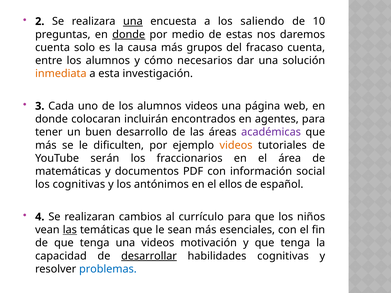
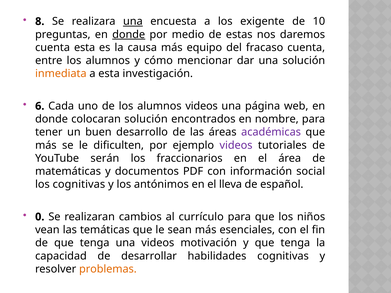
2: 2 -> 8 (40, 21)
saliendo: saliendo -> exigente (262, 21)
cuenta solo: solo -> esta (85, 48)
grupos: grupos -> equipo (204, 48)
necesarios: necesarios -> mencionar (205, 61)
3: 3 -> 6 (40, 106)
colocaran incluirán: incluirán -> solución (146, 119)
agentes: agentes -> nombre (277, 119)
videos colour: orange -> purple (236, 145)
ellos: ellos -> lleva (230, 184)
4: 4 -> 0 (40, 217)
las underline: present -> none (70, 230)
desarrollar underline: present -> none (149, 256)
problemas colour: blue -> orange (108, 269)
